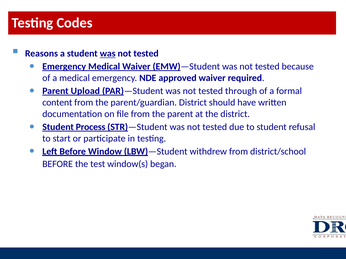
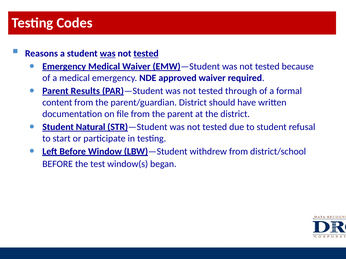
tested underline: none -> present (146, 54)
Upload: Upload -> Results (85, 91)
Process: Process -> Natural (91, 127)
